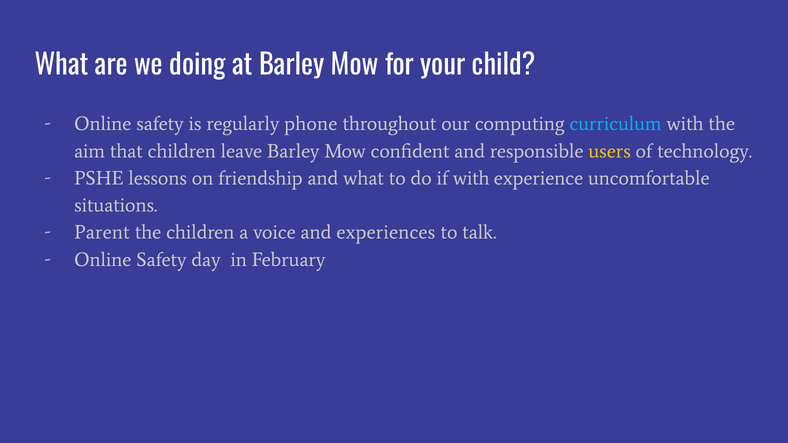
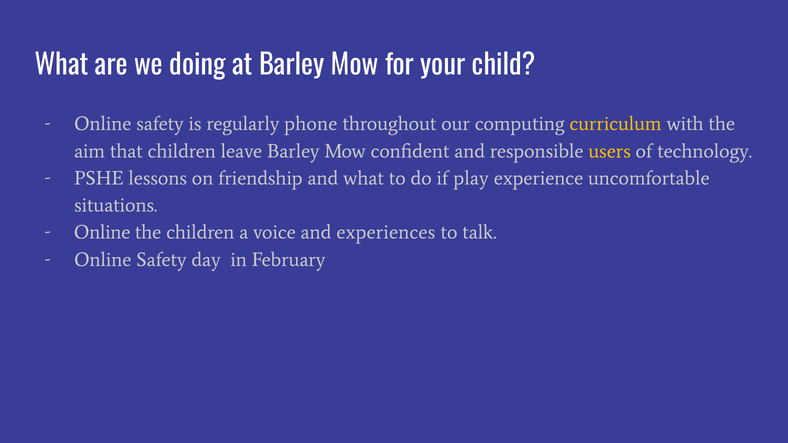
curriculum colour: light blue -> yellow (616, 124)
if with: with -> play (471, 178)
Parent: Parent -> Online (102, 233)
